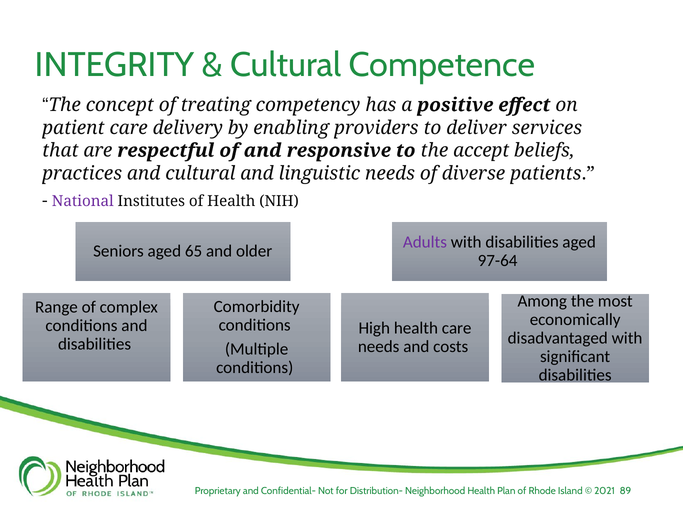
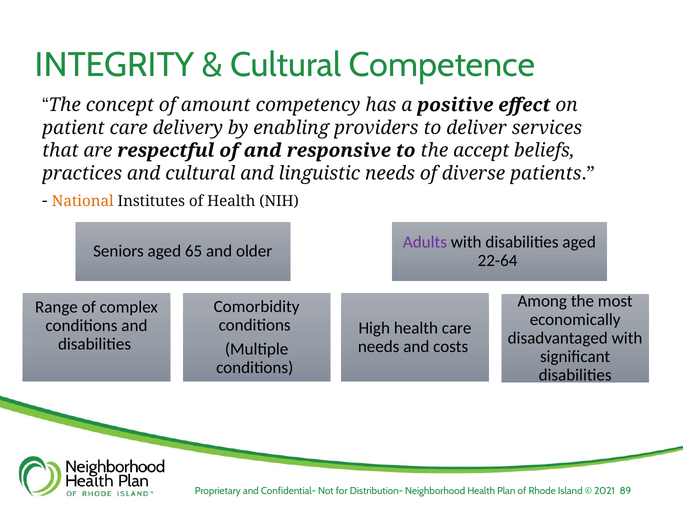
treating: treating -> amount (216, 105)
National colour: purple -> orange (83, 201)
97-64: 97-64 -> 22-64 (498, 261)
